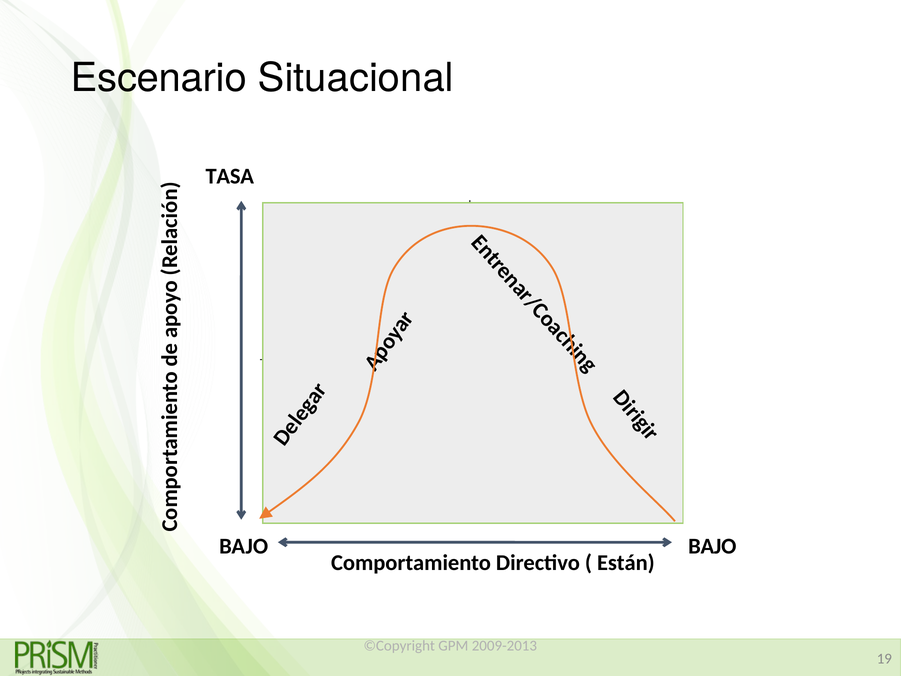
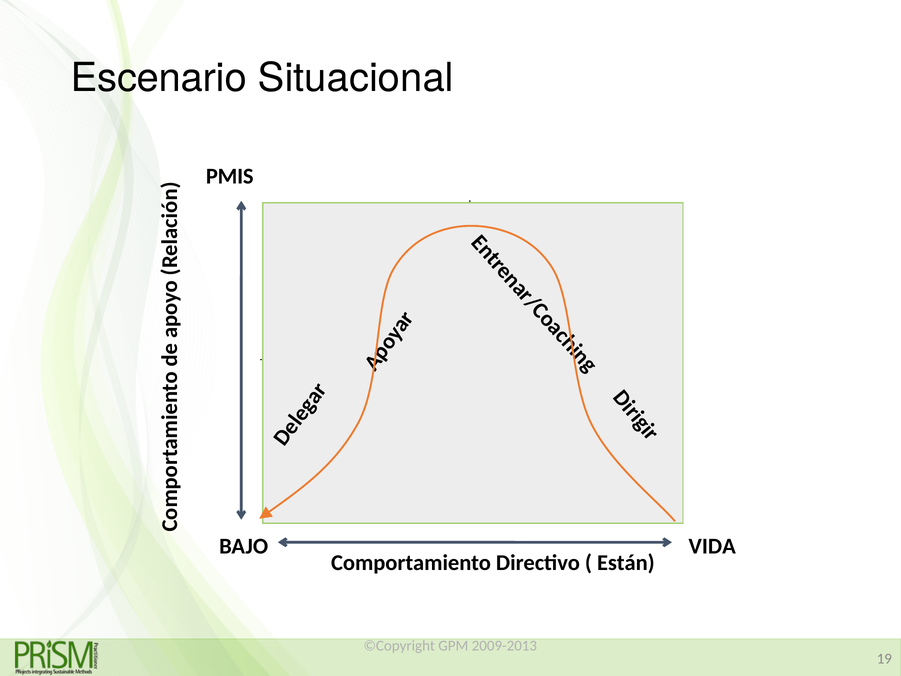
TASA: TASA -> PMIS (230, 176)
BAJO BAJO: BAJO -> VIDA (712, 546)
